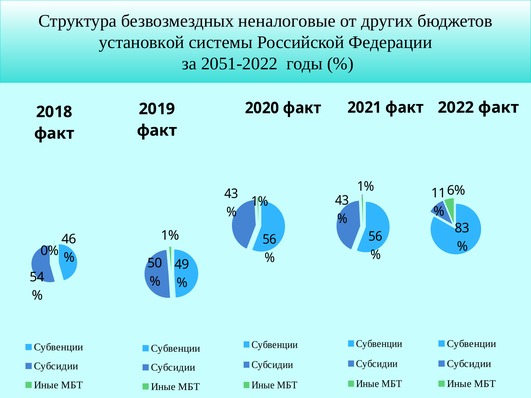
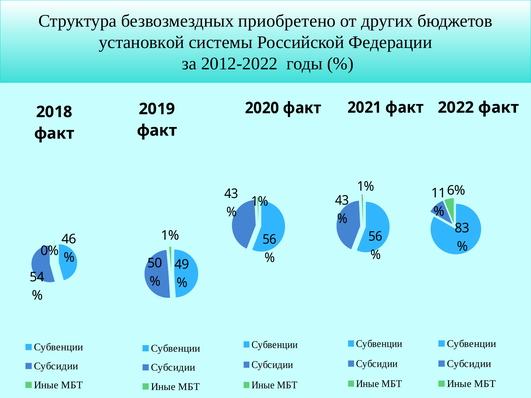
неналоговые: неналоговые -> приобретено (287, 21)
2051-2022: 2051-2022 -> 2012-2022 (239, 64)
